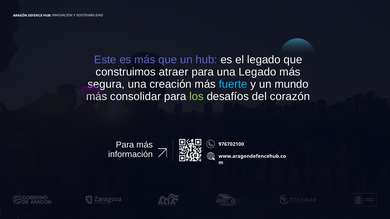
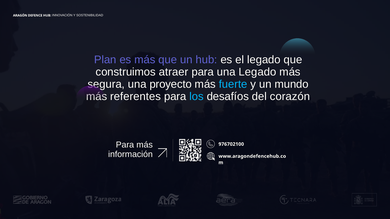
Este: Este -> Plan (105, 60)
creación: creación -> proyecto (171, 84)
consolidar: consolidar -> referentes (136, 97)
los colour: light green -> light blue (197, 97)
